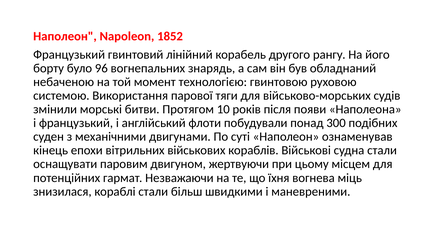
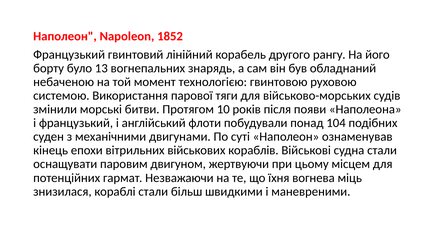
96: 96 -> 13 (101, 68)
300: 300 -> 104 (336, 123)
